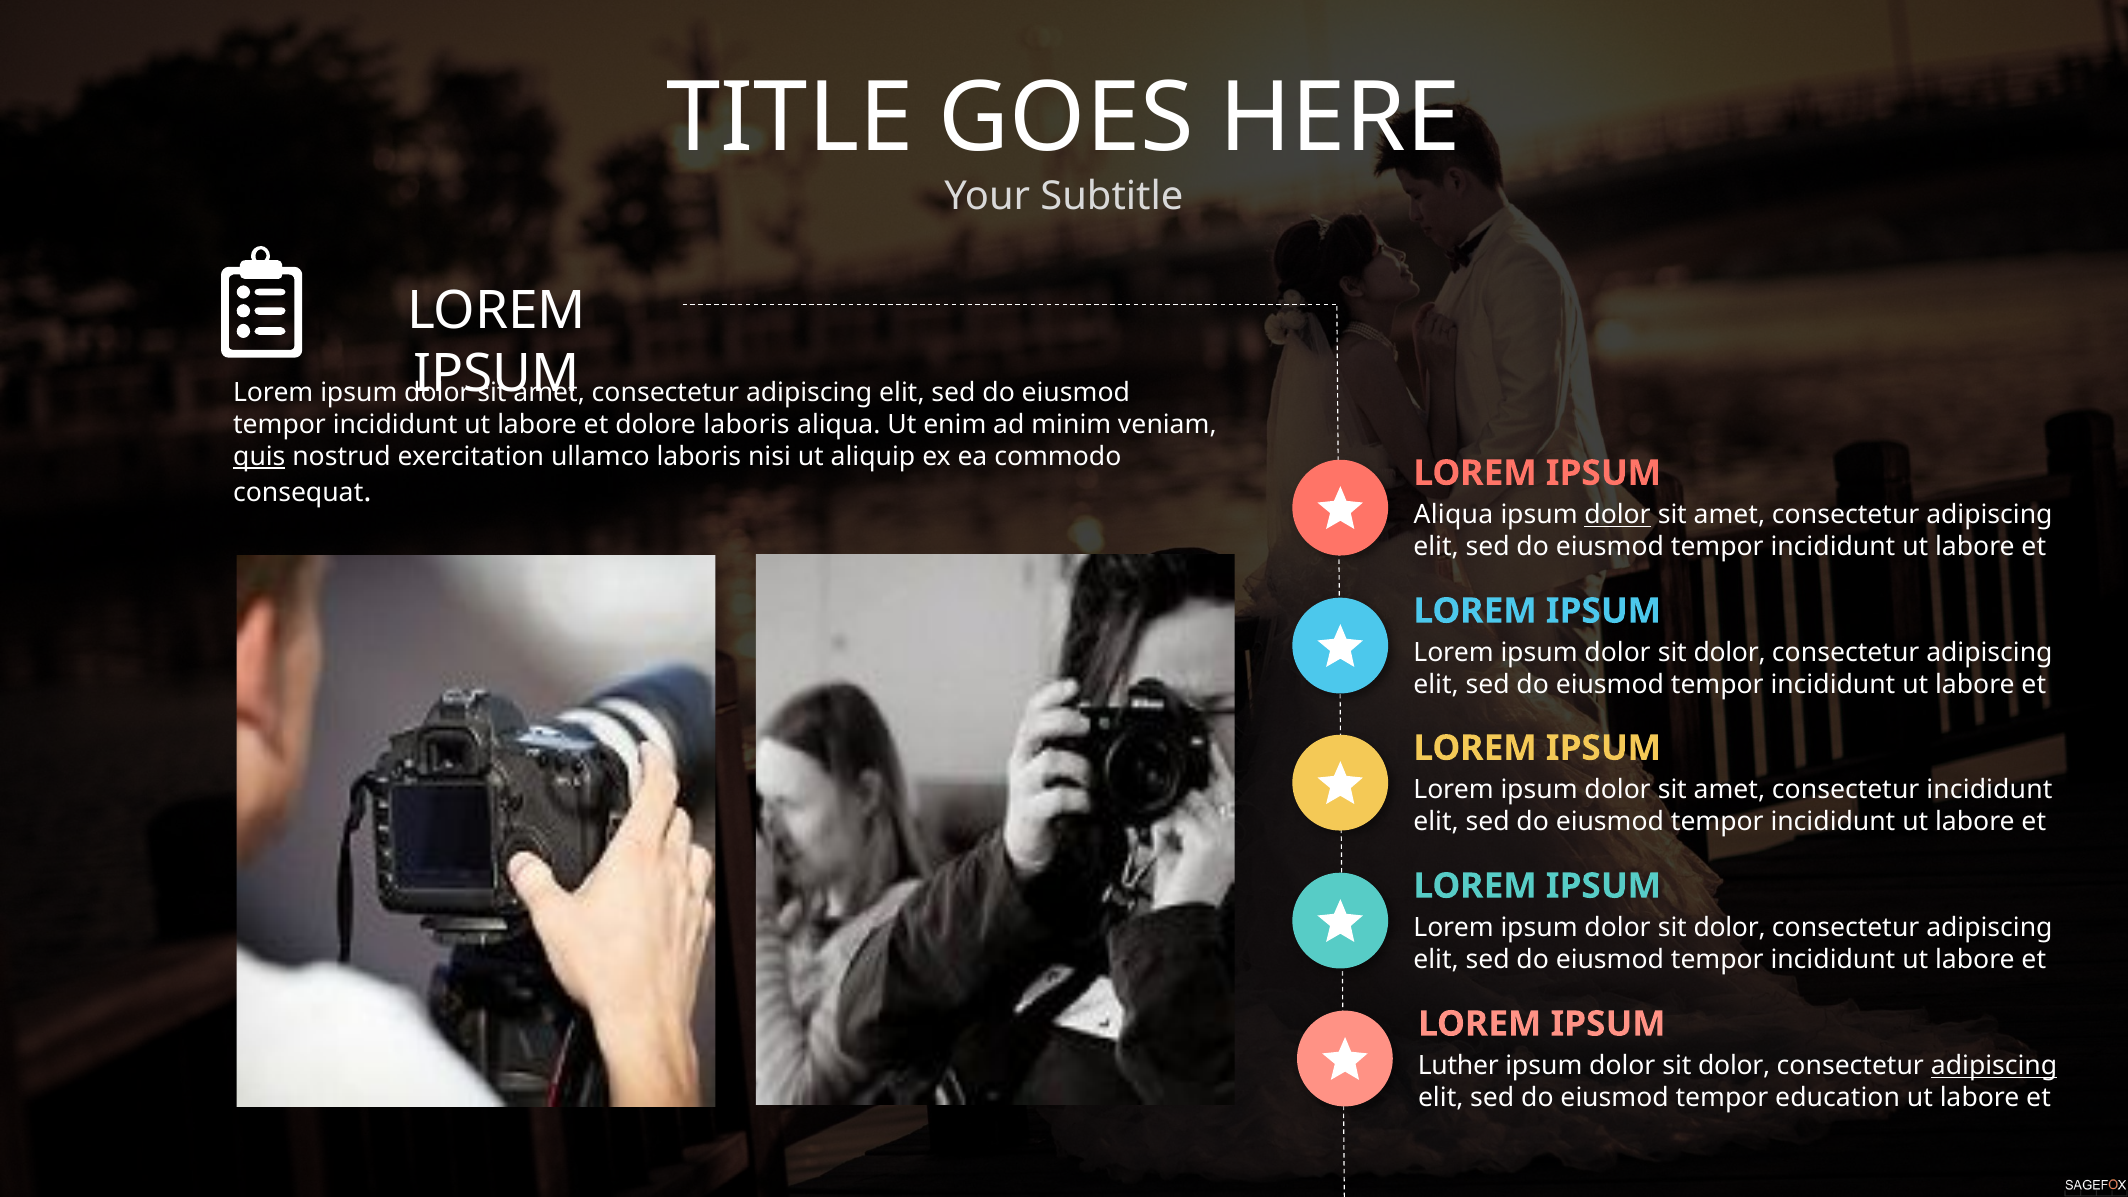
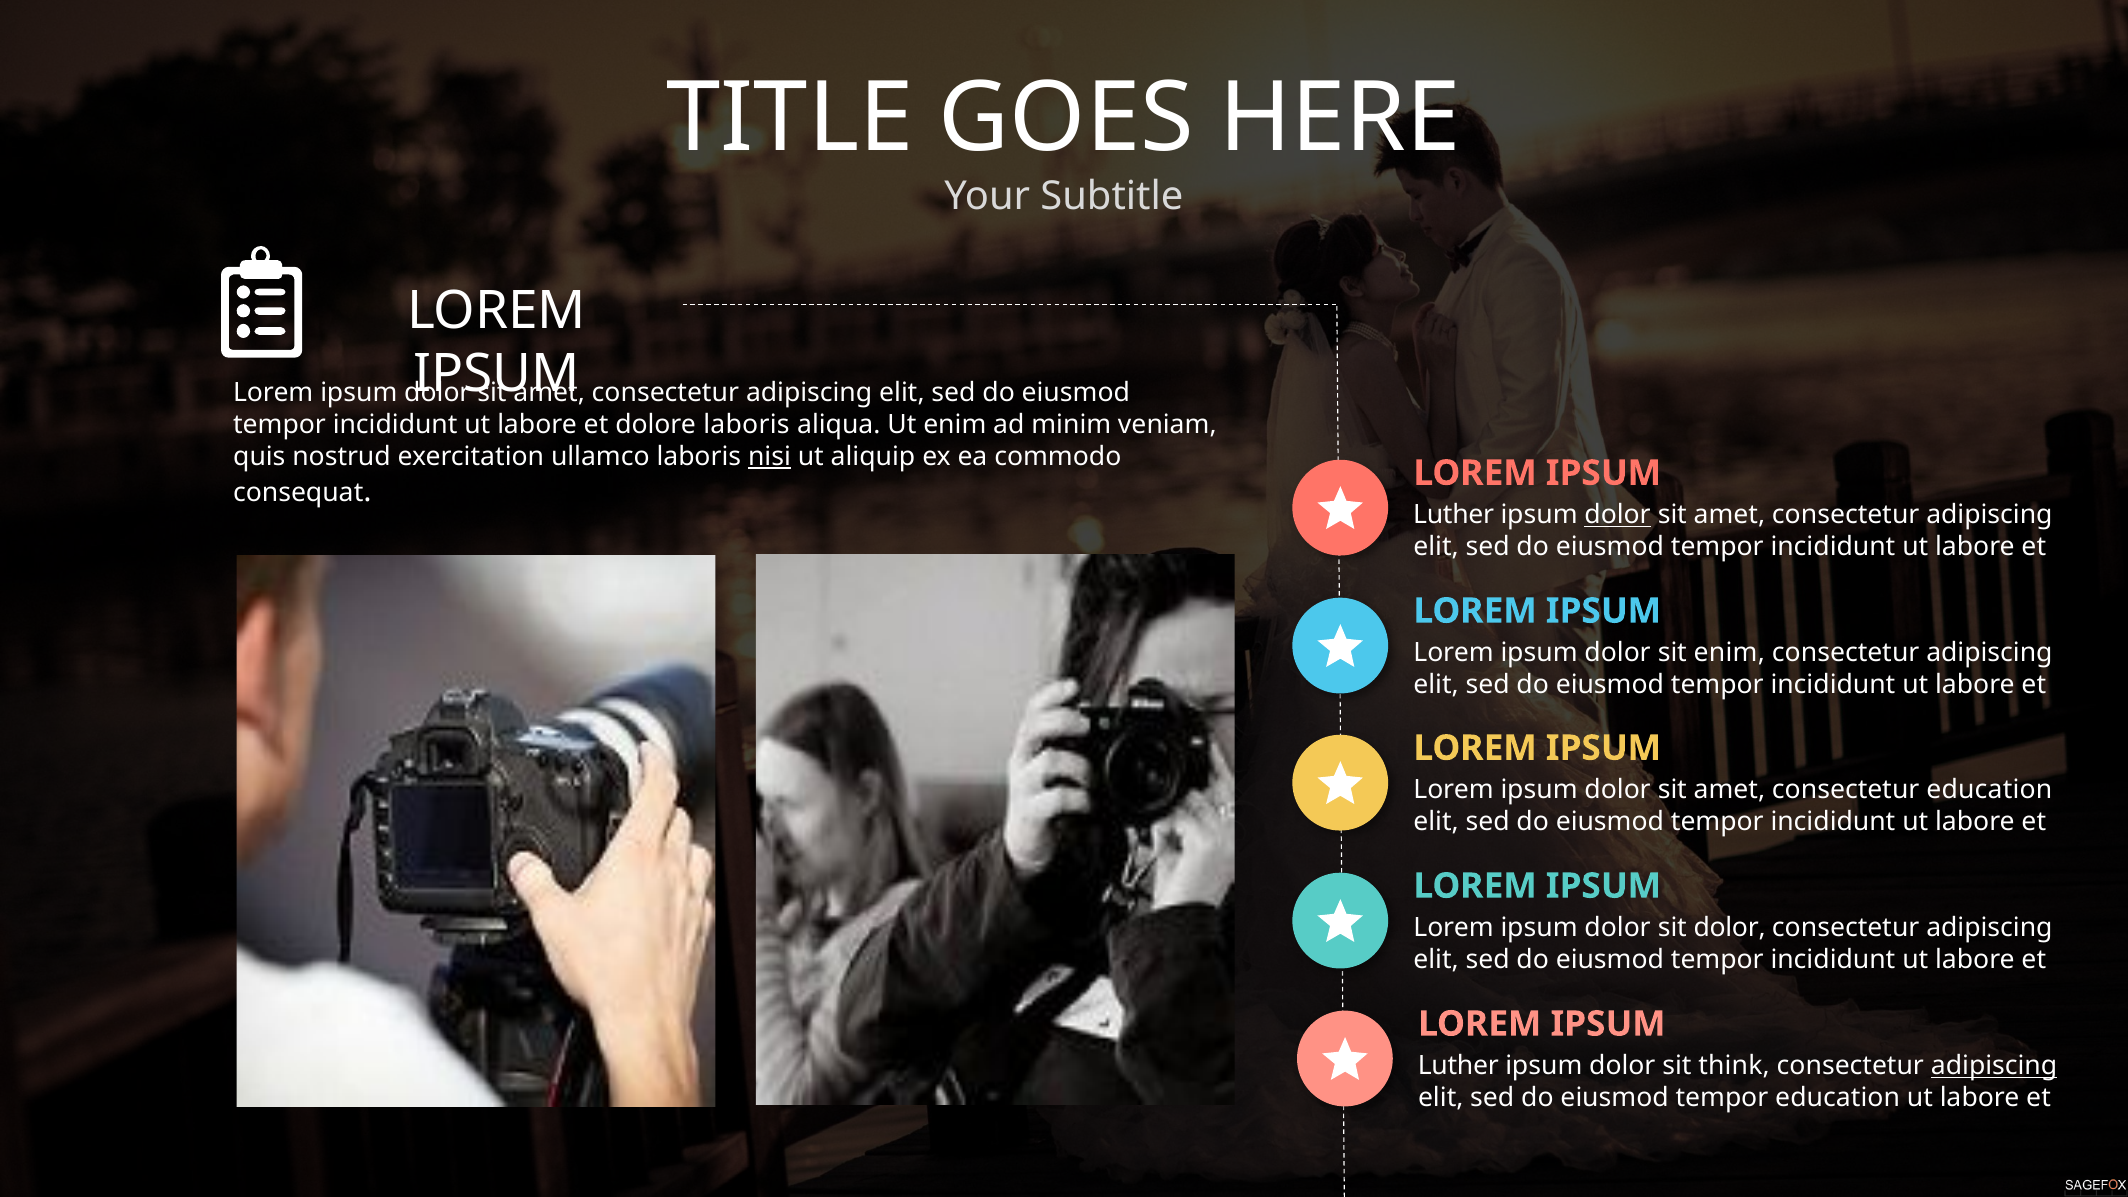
quis underline: present -> none (259, 457)
nisi underline: none -> present (769, 457)
Aliqua: Aliqua -> Luther (1454, 515)
dolor: dolor -> enim (1729, 653)
consectetur incididunt: incididunt -> education (1989, 790)
dolor: dolor -> think (1734, 1066)
